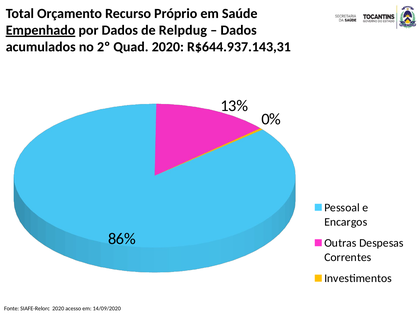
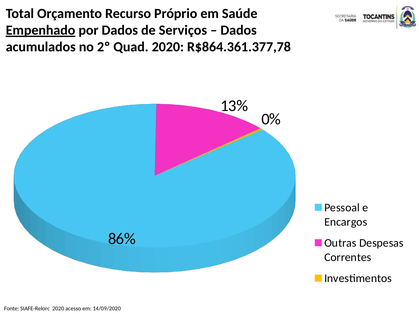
Relpdug: Relpdug -> Serviços (183, 30)
R$644.937.143,31: R$644.937.143,31 -> R$864.361.377,78 (239, 47)
